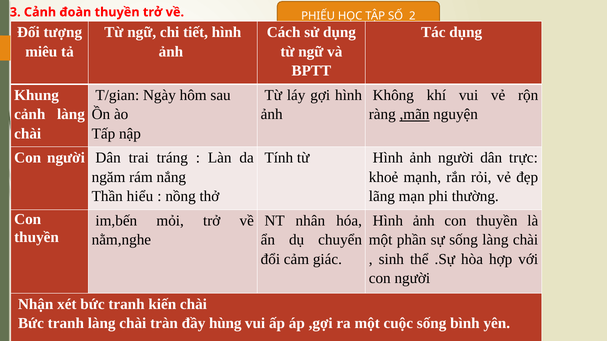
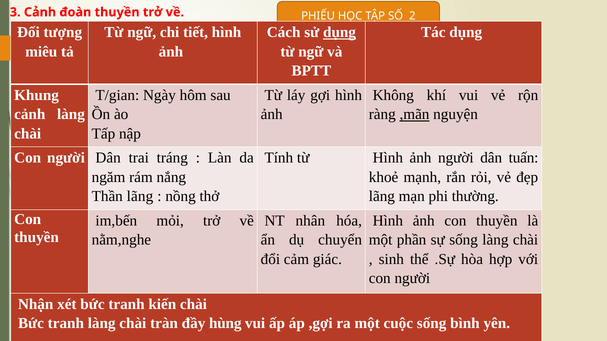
dụng underline: none -> present (340, 32)
trực: trực -> tuấn (524, 158)
Thần hiểu: hiểu -> lãng (140, 197)
